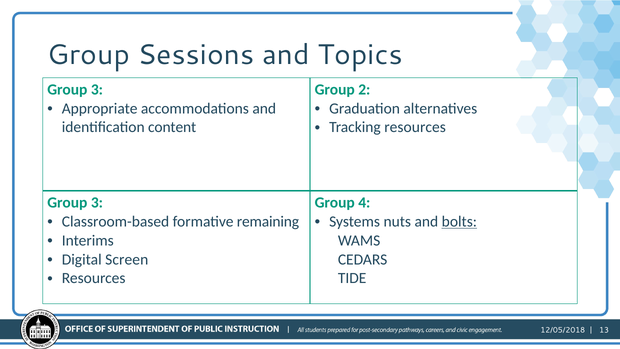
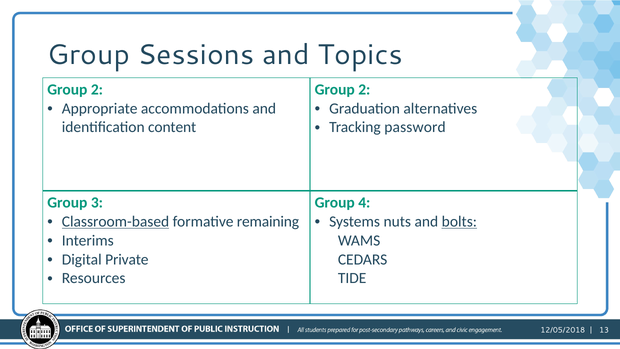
3: 3 -> 2 (97, 89)
Tracking resources: resources -> password (415, 127)
Classroom-based underline: none -> present (116, 221)
Screen: Screen -> Private (127, 259)
